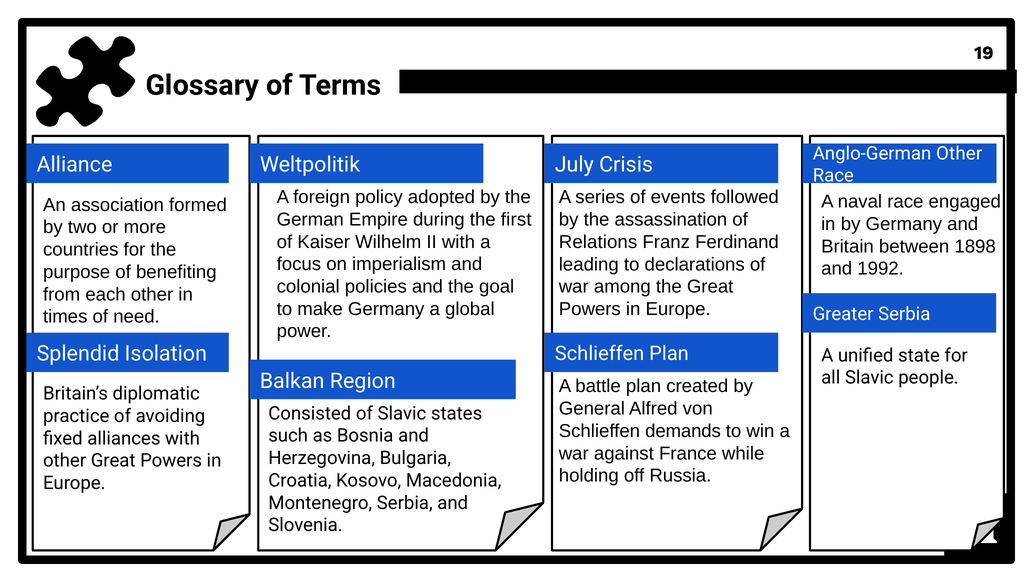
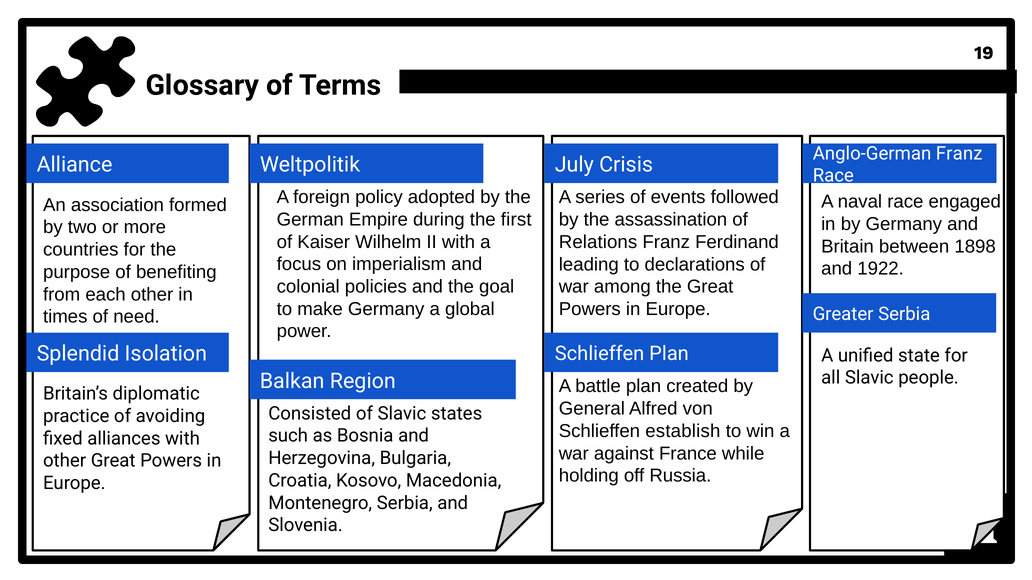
Anglo-German Other: Other -> Franz (959, 154)
1992: 1992 -> 1922 (881, 269)
demands: demands -> establish (683, 431)
